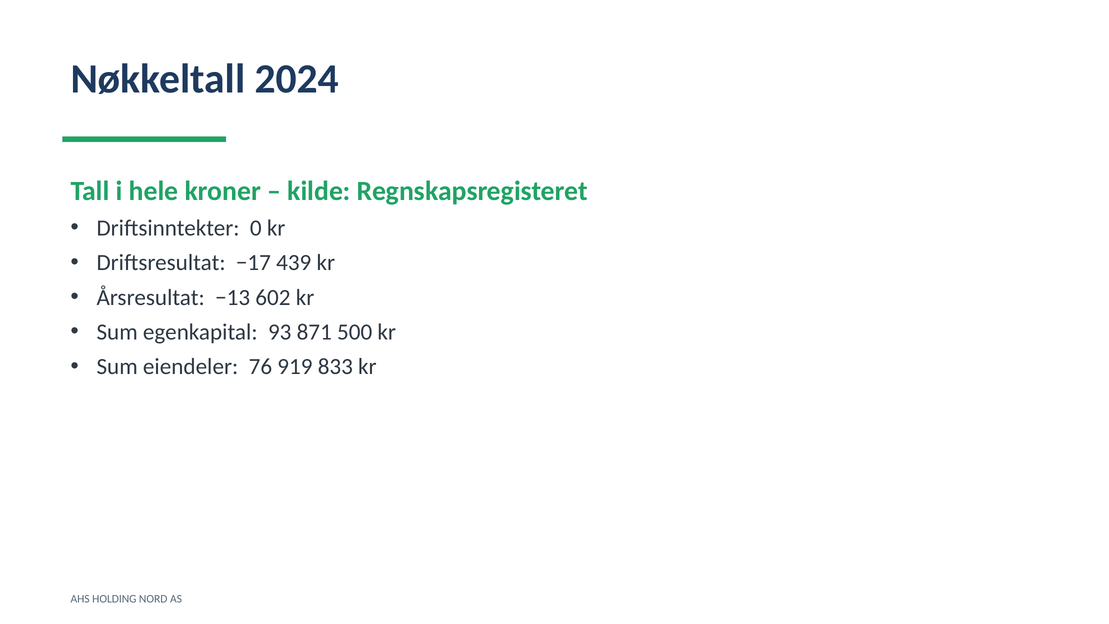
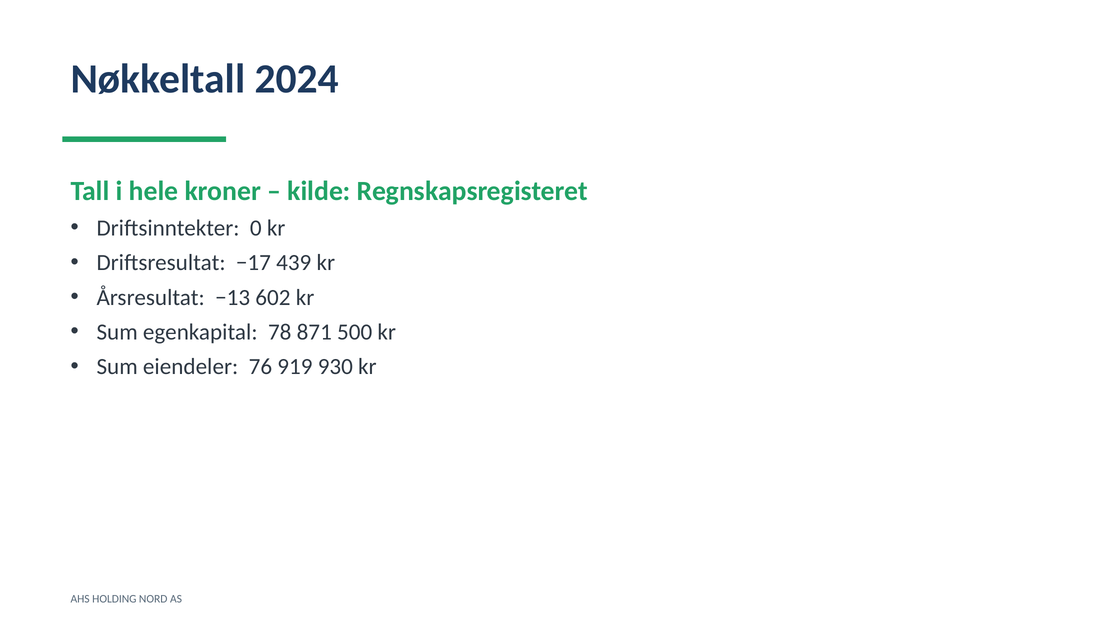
93: 93 -> 78 (280, 332)
833: 833 -> 930 (335, 367)
